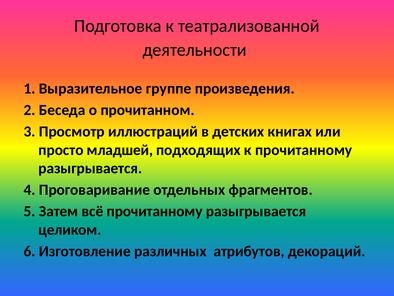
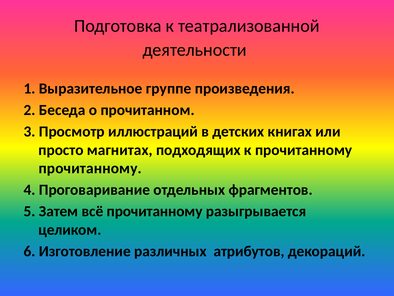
младшей: младшей -> магнитах (120, 150)
разыгрывается: разыгрывается -> прочитанному (90, 168)
